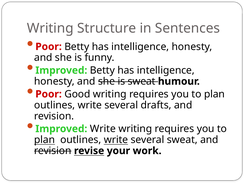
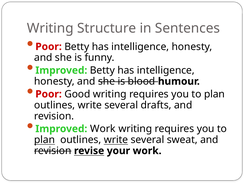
is sweat: sweat -> blood (141, 81)
Improved Write: Write -> Work (103, 129)
